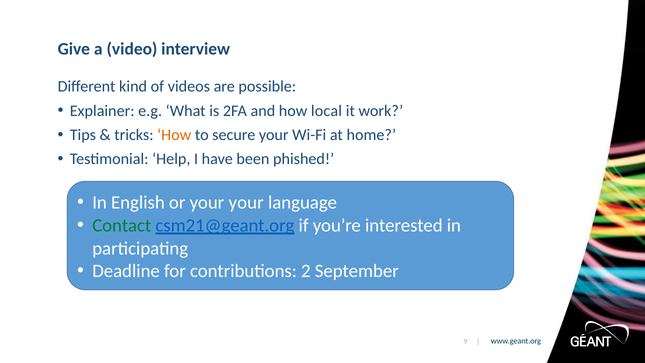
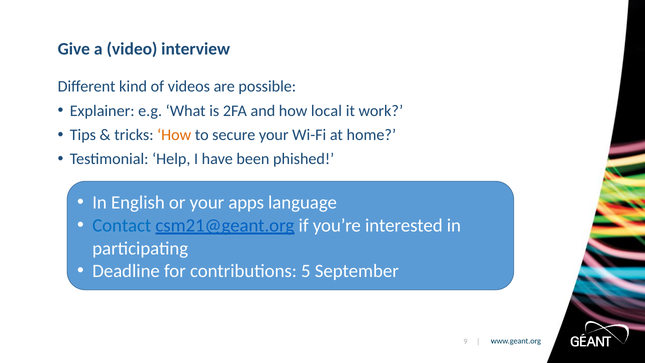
your your: your -> apps (246, 203)
Contact colour: green -> blue (122, 225)
2: 2 -> 5 (306, 271)
